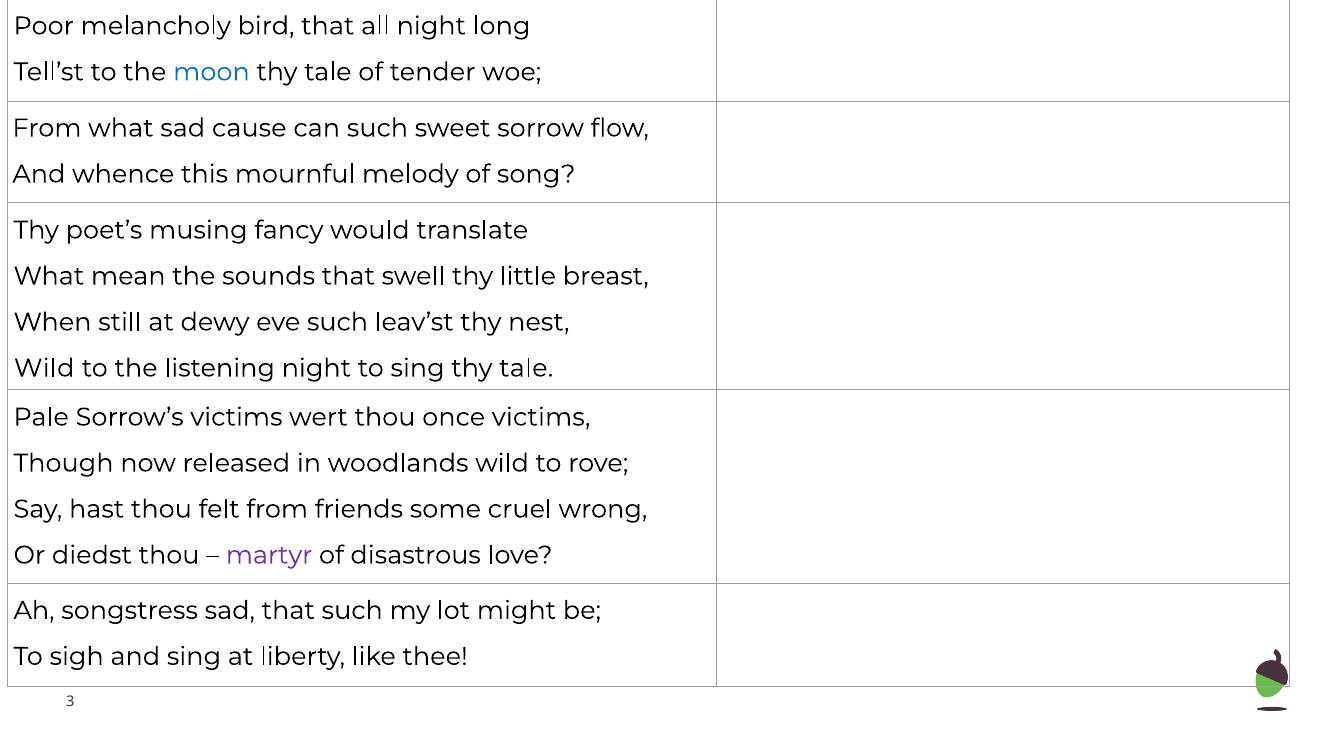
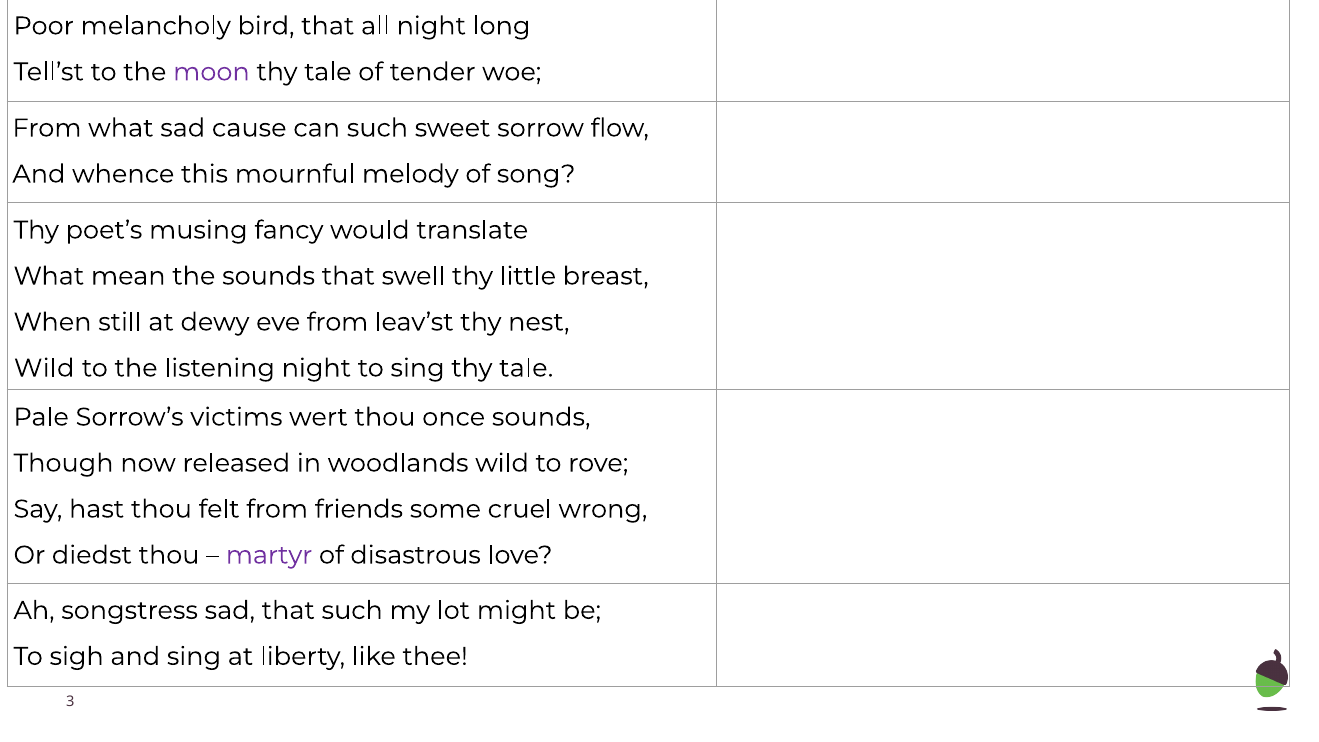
moon colour: blue -> purple (211, 72)
eve such: such -> from (338, 322)
once victims: victims -> sounds (541, 417)
